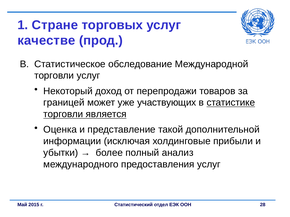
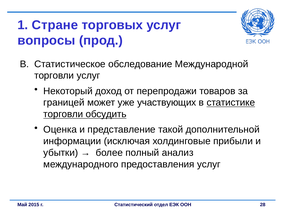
качестве: качестве -> вопросы (46, 41)
является: является -> обсудить (106, 114)
